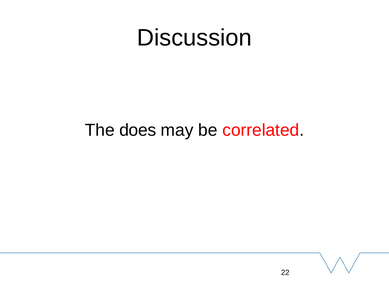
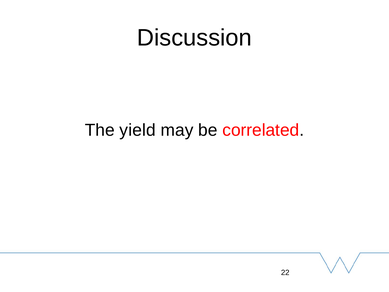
does: does -> yield (138, 130)
